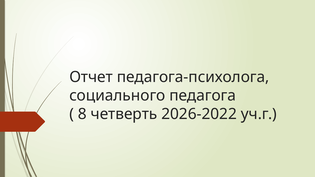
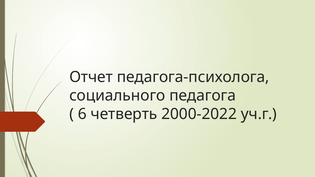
8: 8 -> 6 (82, 114)
2026-2022: 2026-2022 -> 2000-2022 (199, 114)
